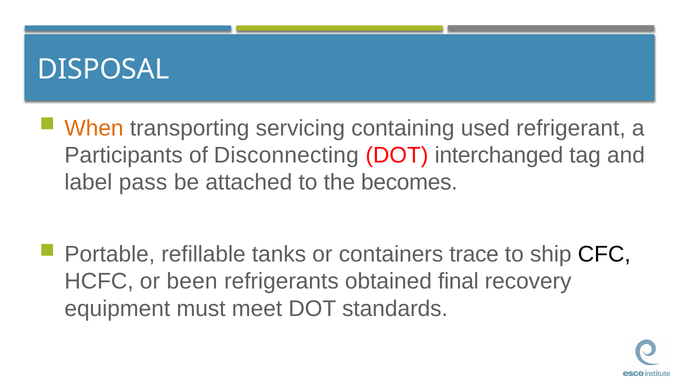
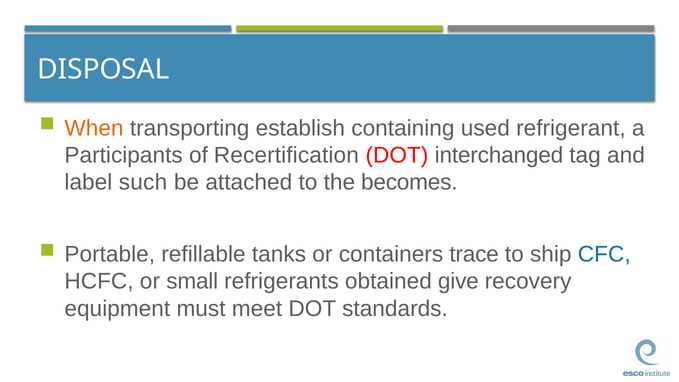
servicing: servicing -> establish (300, 128)
Disconnecting: Disconnecting -> Recertification (286, 155)
pass: pass -> such (143, 182)
CFC colour: black -> blue (604, 254)
been: been -> small (192, 281)
final: final -> give (458, 281)
